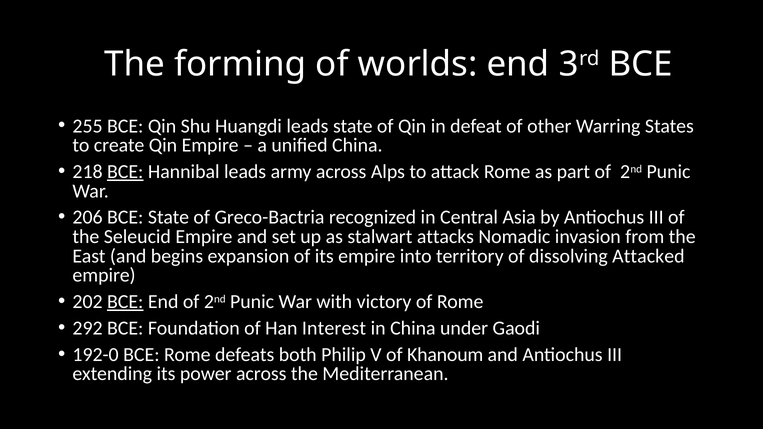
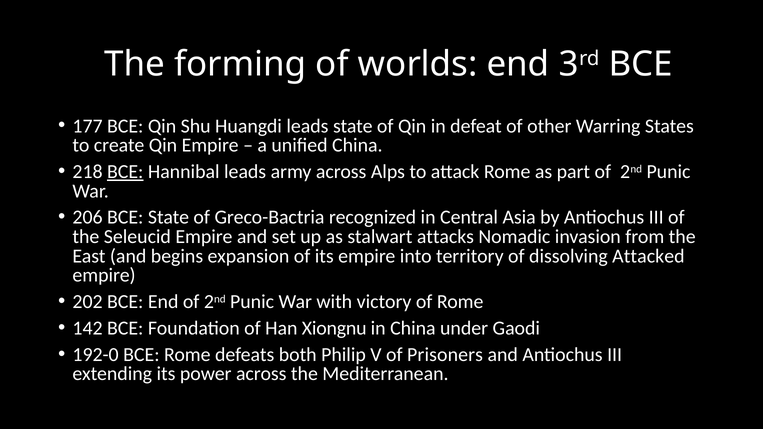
255: 255 -> 177 (88, 126)
BCE underline: present -> none (125, 302)
292: 292 -> 142 (88, 328)
Interest: Interest -> Xiongnu (334, 328)
Khanoum: Khanoum -> Prisoners (445, 355)
